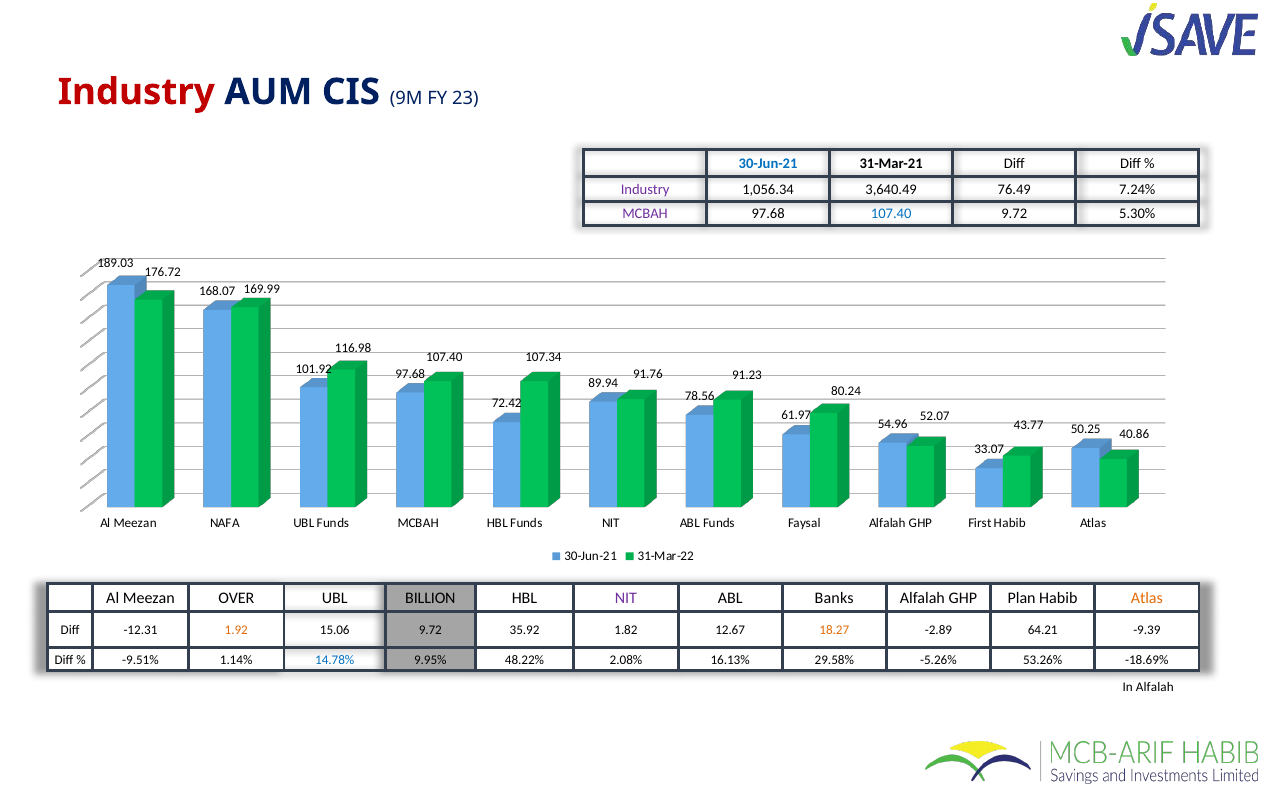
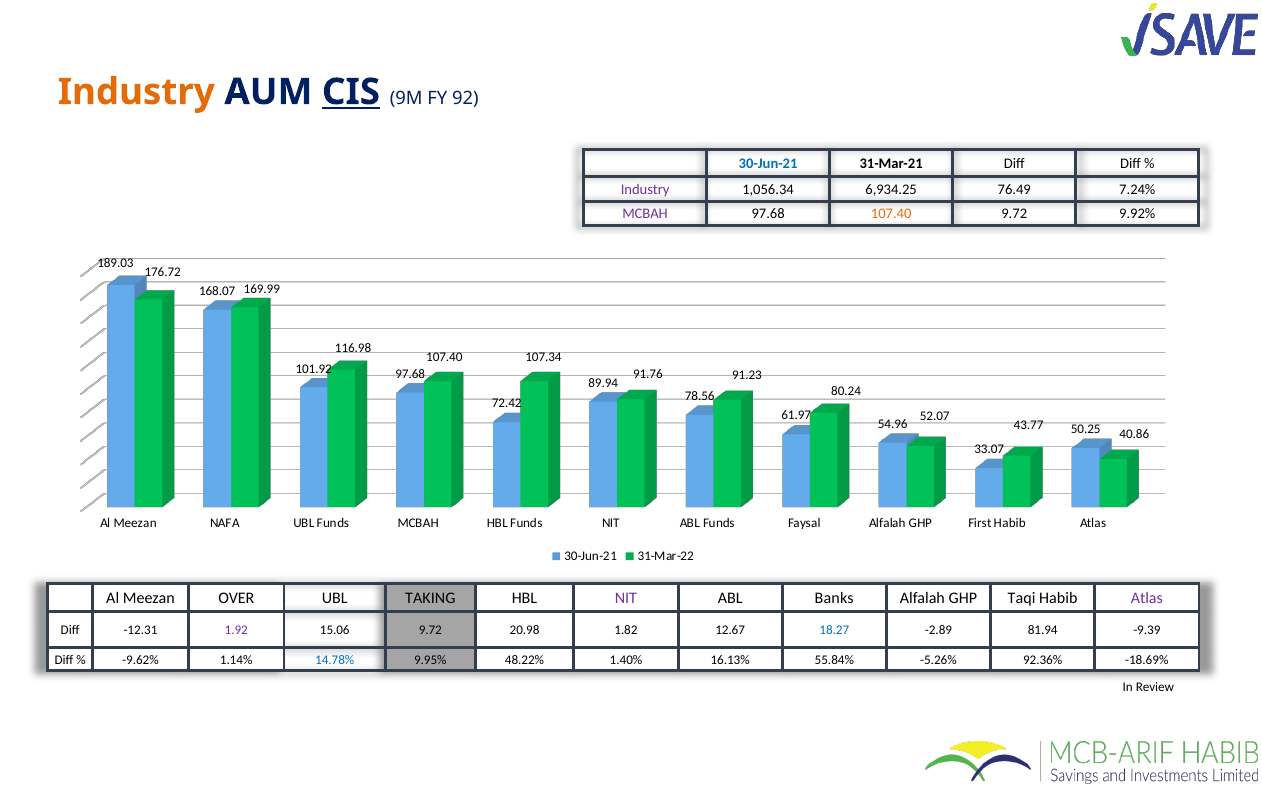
Industry colour: red -> orange (136, 92)
CIS underline: none -> present (351, 92)
23: 23 -> 92 (465, 98)
3,640.49: 3,640.49 -> 6,934.25 (891, 189)
107.40 colour: blue -> orange (891, 214)
5.30%: 5.30% -> 9.92% (1137, 214)
BILLION: BILLION -> TAKING (430, 598)
Plan: Plan -> Taqi (1022, 598)
Atlas colour: orange -> purple (1147, 598)
1.92 colour: orange -> purple (236, 630)
35.92: 35.92 -> 20.98 (525, 630)
18.27 colour: orange -> blue (834, 630)
64.21: 64.21 -> 81.94 (1043, 630)
-9.51%: -9.51% -> -9.62% (140, 659)
2.08%: 2.08% -> 1.40% (626, 659)
29.58%: 29.58% -> 55.84% (834, 659)
53.26%: 53.26% -> 92.36% (1043, 659)
In Alfalah: Alfalah -> Review (1155, 687)
